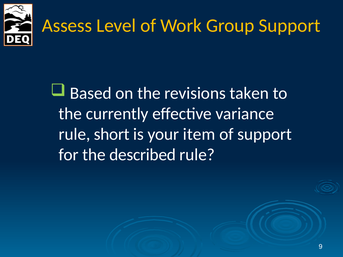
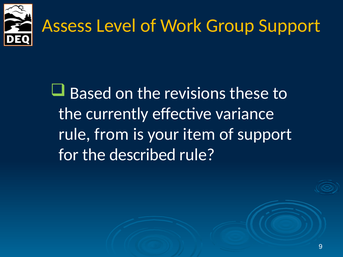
taken: taken -> these (249, 93)
short: short -> from (112, 134)
